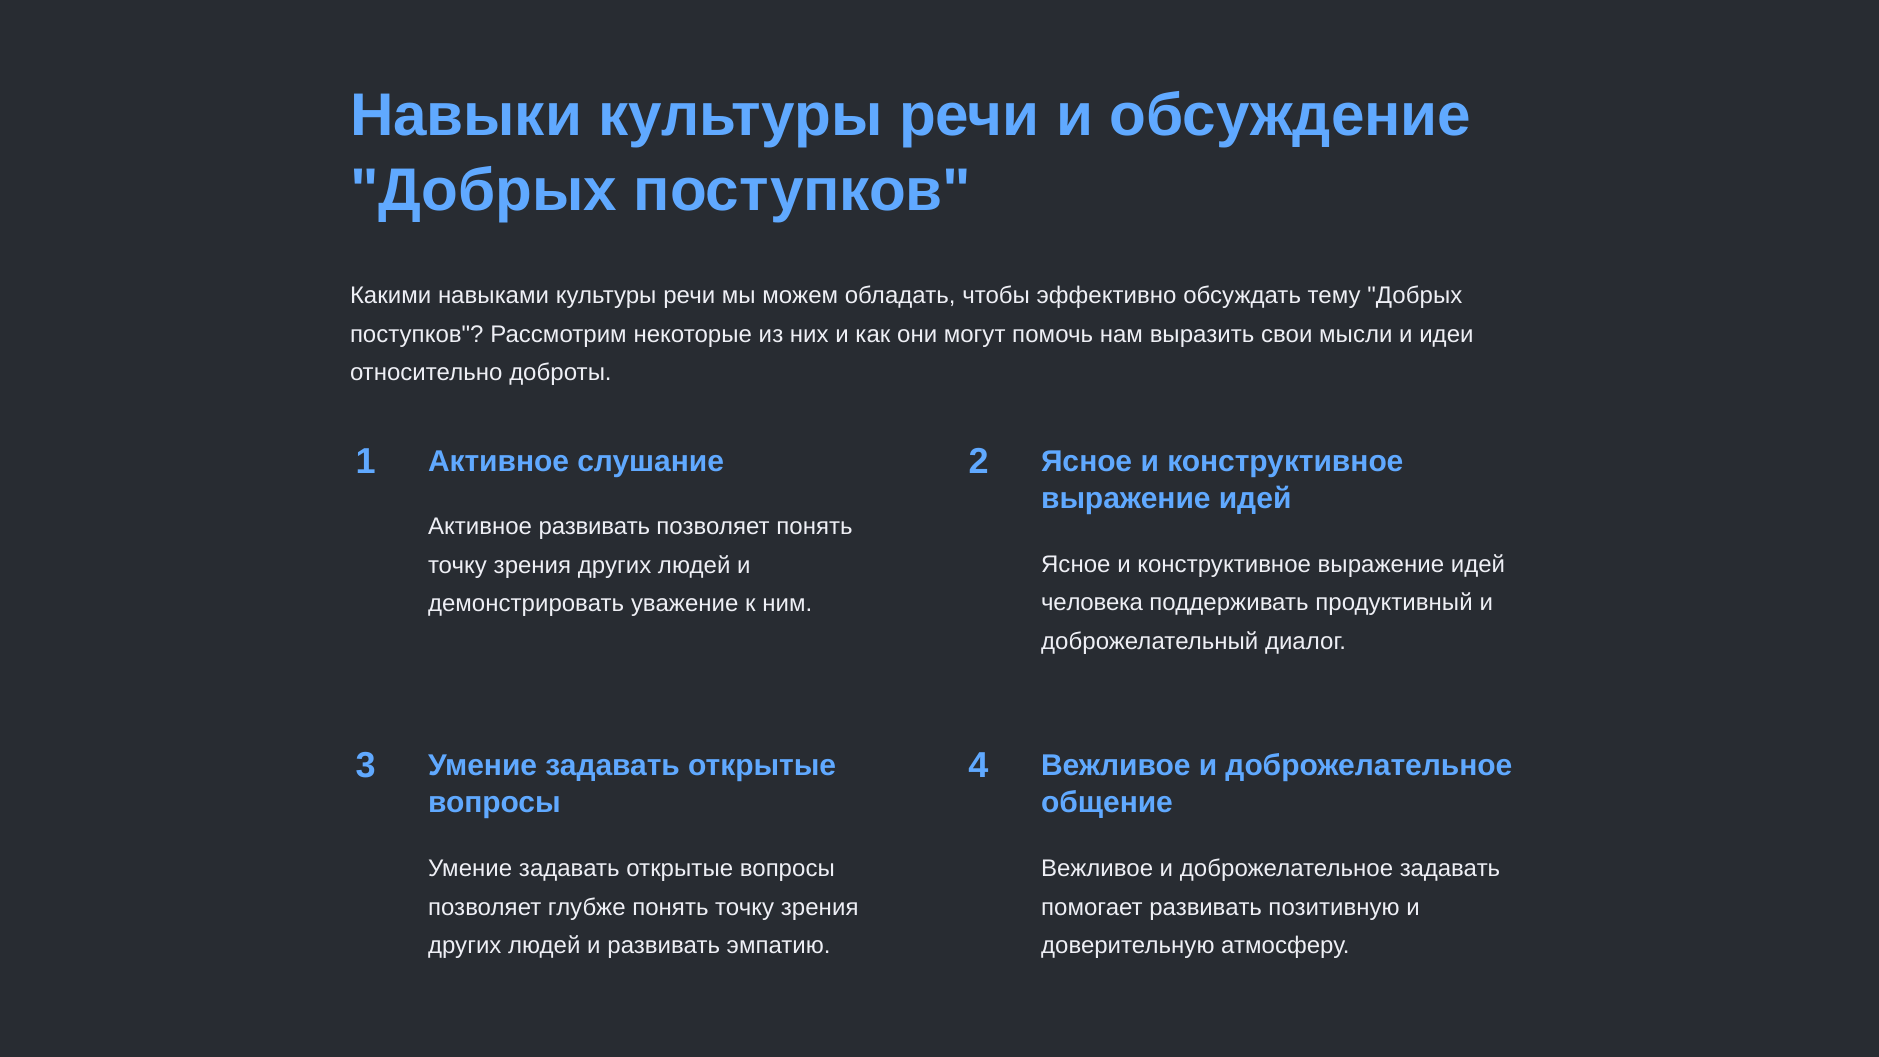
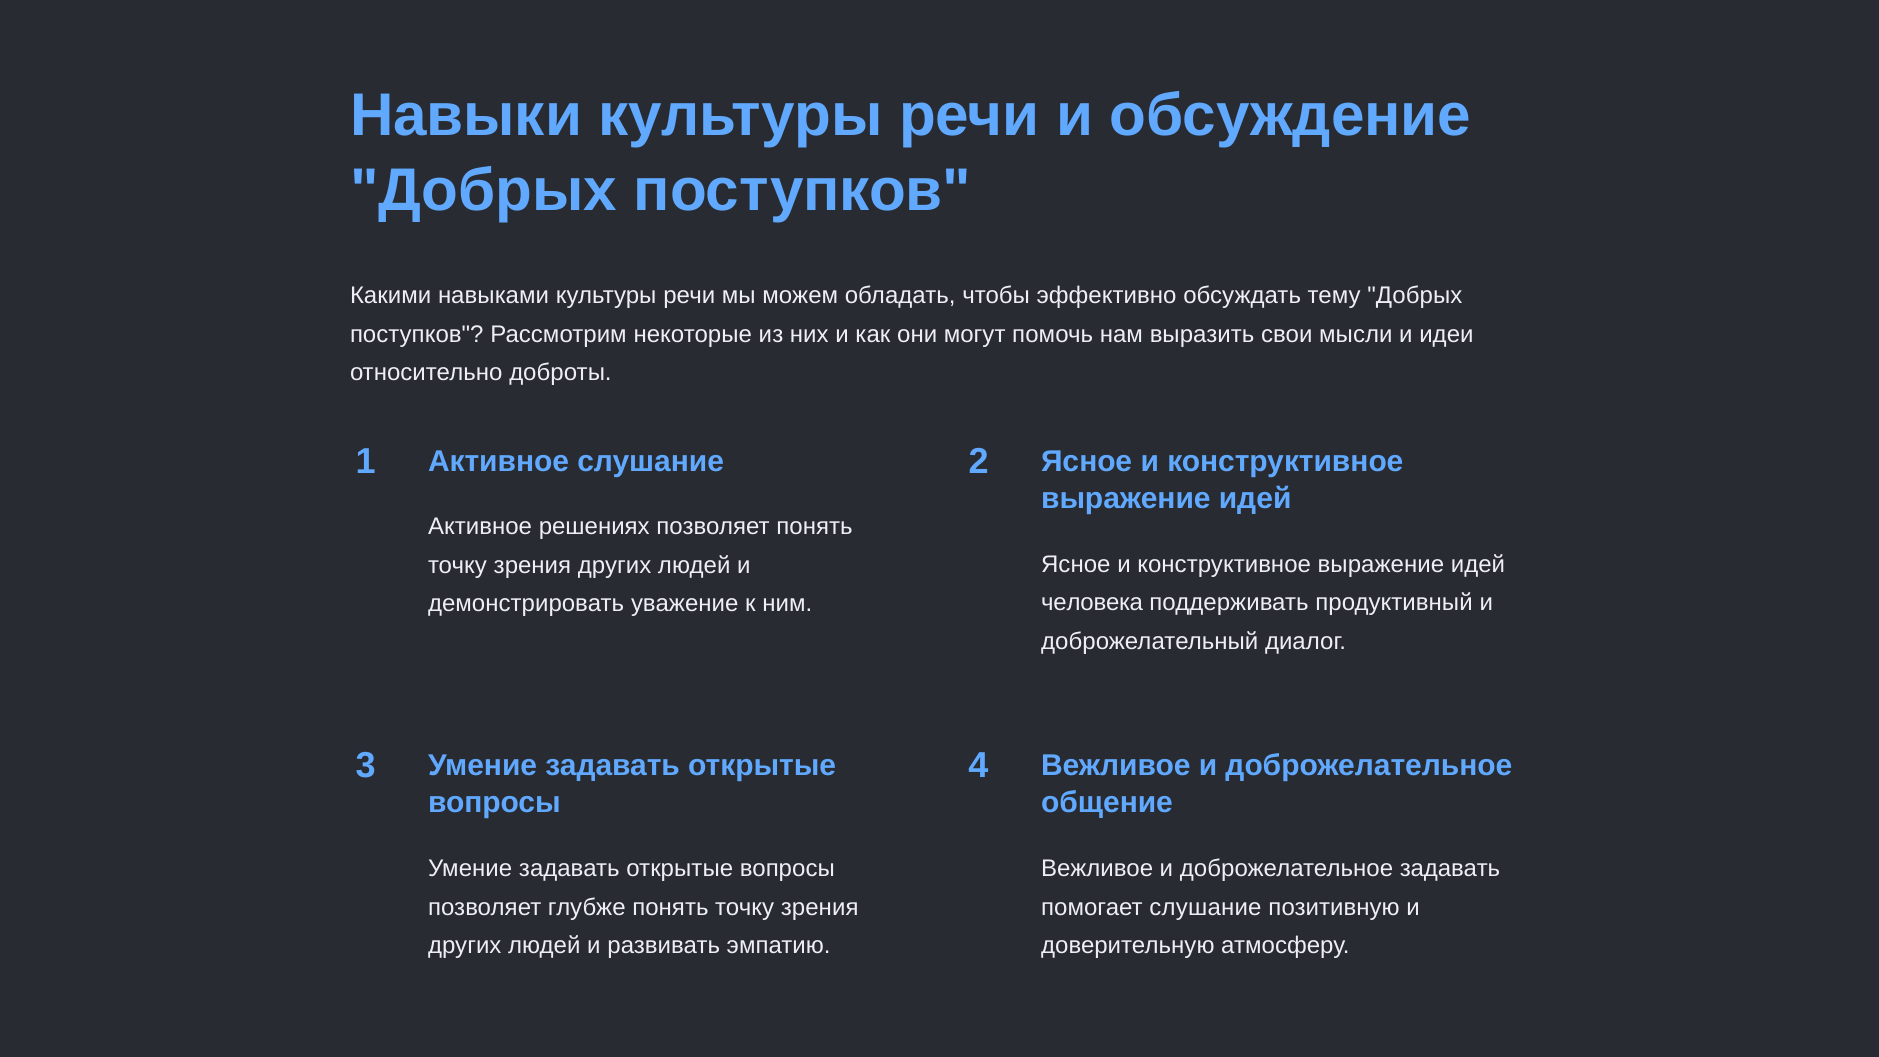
Активное развивать: развивать -> решениях (594, 527)
помогает развивать: развивать -> слушание (1205, 907)
